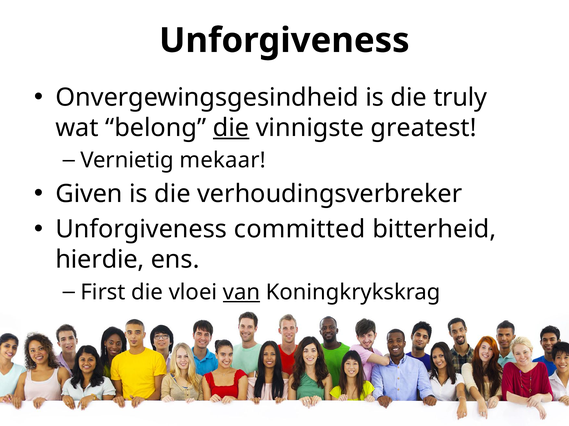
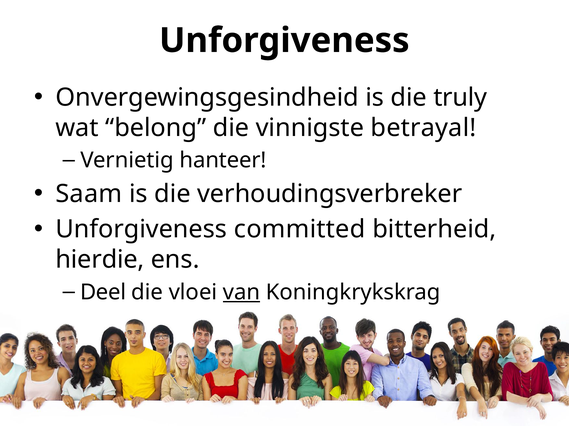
die underline: present -> none (231, 128)
greatest: greatest -> betrayal (423, 128)
mekaar: mekaar -> hanteer (223, 161)
Given: Given -> Saam (89, 194)
First: First -> Deel (103, 293)
